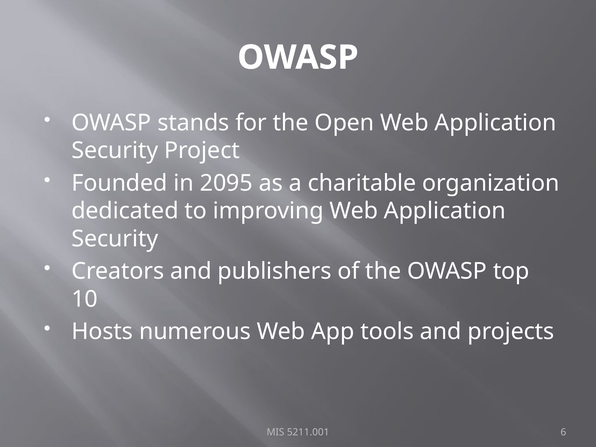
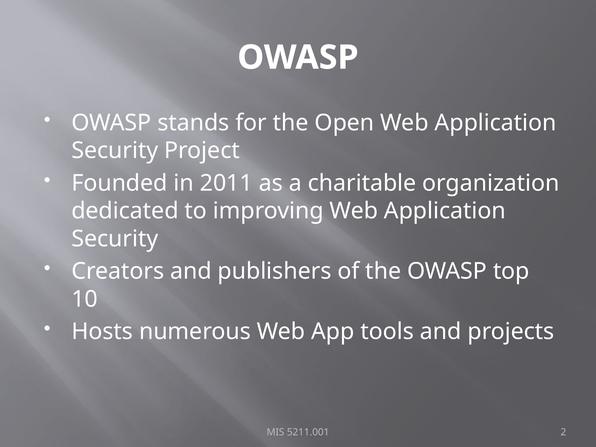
2095: 2095 -> 2011 (226, 183)
6: 6 -> 2 (563, 432)
